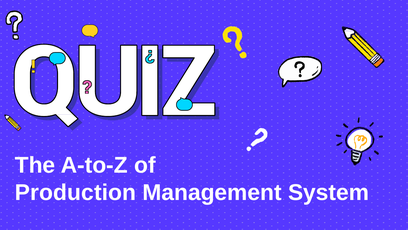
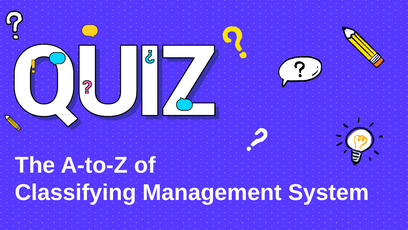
Production: Production -> Classifying (76, 192)
